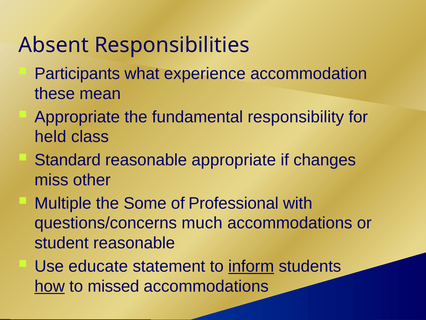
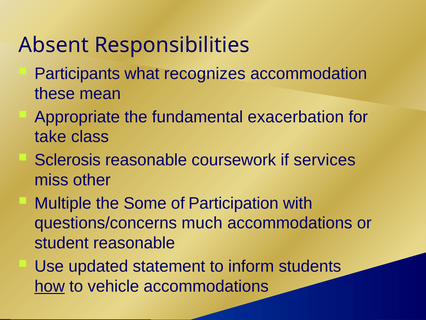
experience: experience -> recognizes (205, 74)
responsibility: responsibility -> exacerbation (296, 117)
held: held -> take (50, 137)
Standard: Standard -> Sclerosis (68, 160)
reasonable appropriate: appropriate -> coursework (234, 160)
changes: changes -> services (325, 160)
Professional: Professional -> Participation (233, 203)
educate: educate -> updated (98, 266)
inform underline: present -> none (251, 266)
missed: missed -> vehicle (113, 286)
